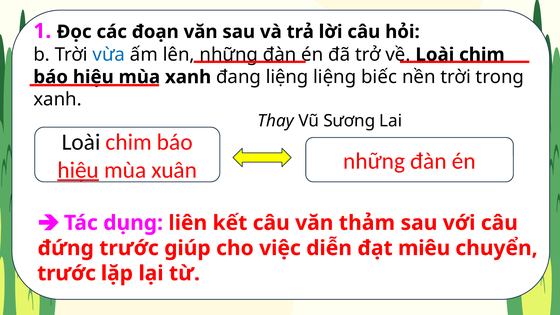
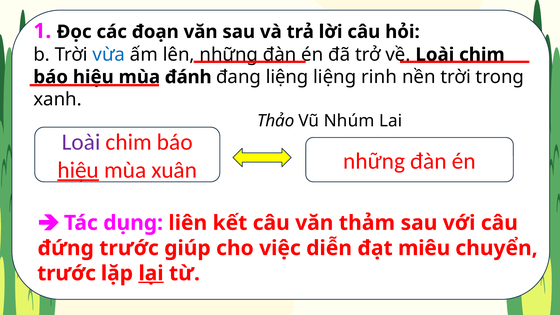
xanh: xanh -> đánh (188, 77)
biếc: biếc -> rinh (379, 77)
Thay: Thay -> Thảo (276, 121)
Sương: Sương -> Nhúm (349, 121)
Loài colour: black -> purple (81, 142)
lại underline: none -> present (151, 273)
